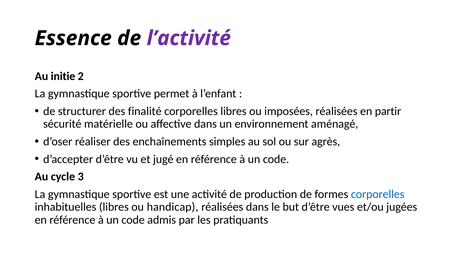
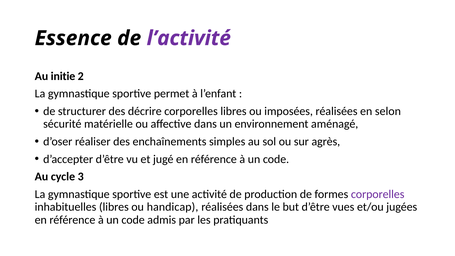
finalité: finalité -> décrire (145, 111)
partir: partir -> selon (388, 111)
corporelles colour: blue -> purple (378, 194)
